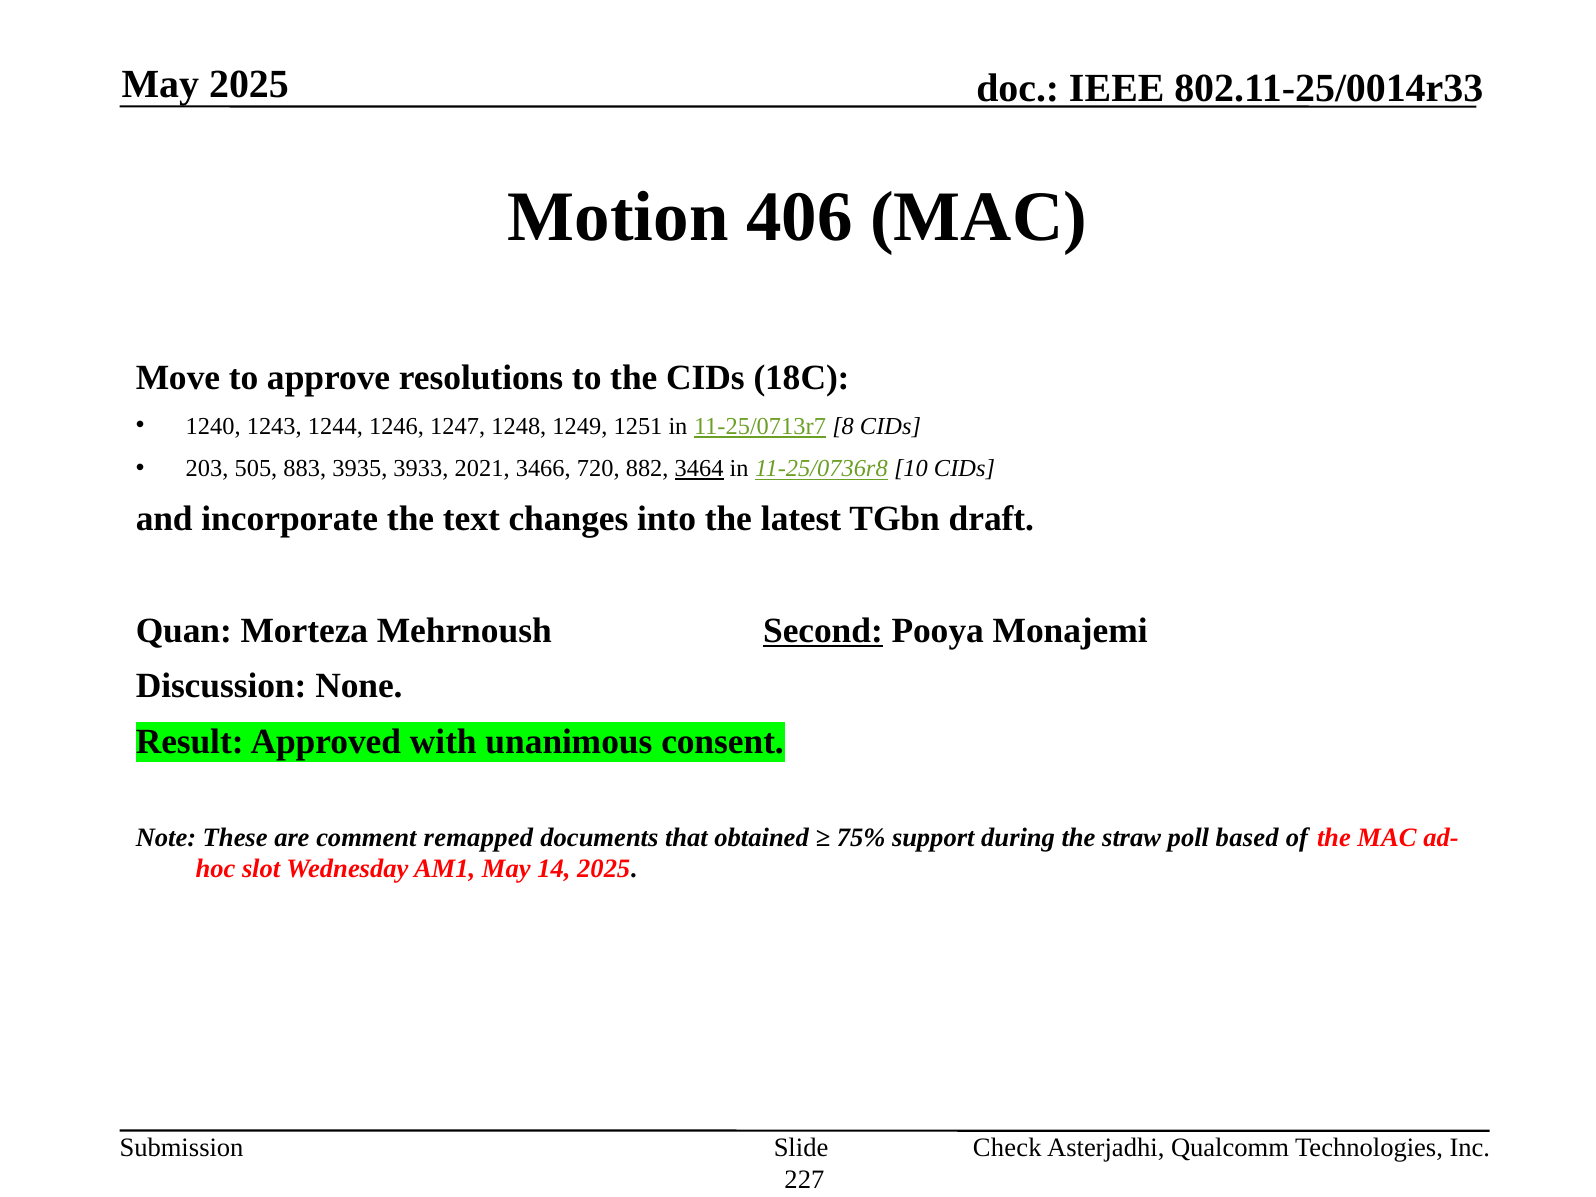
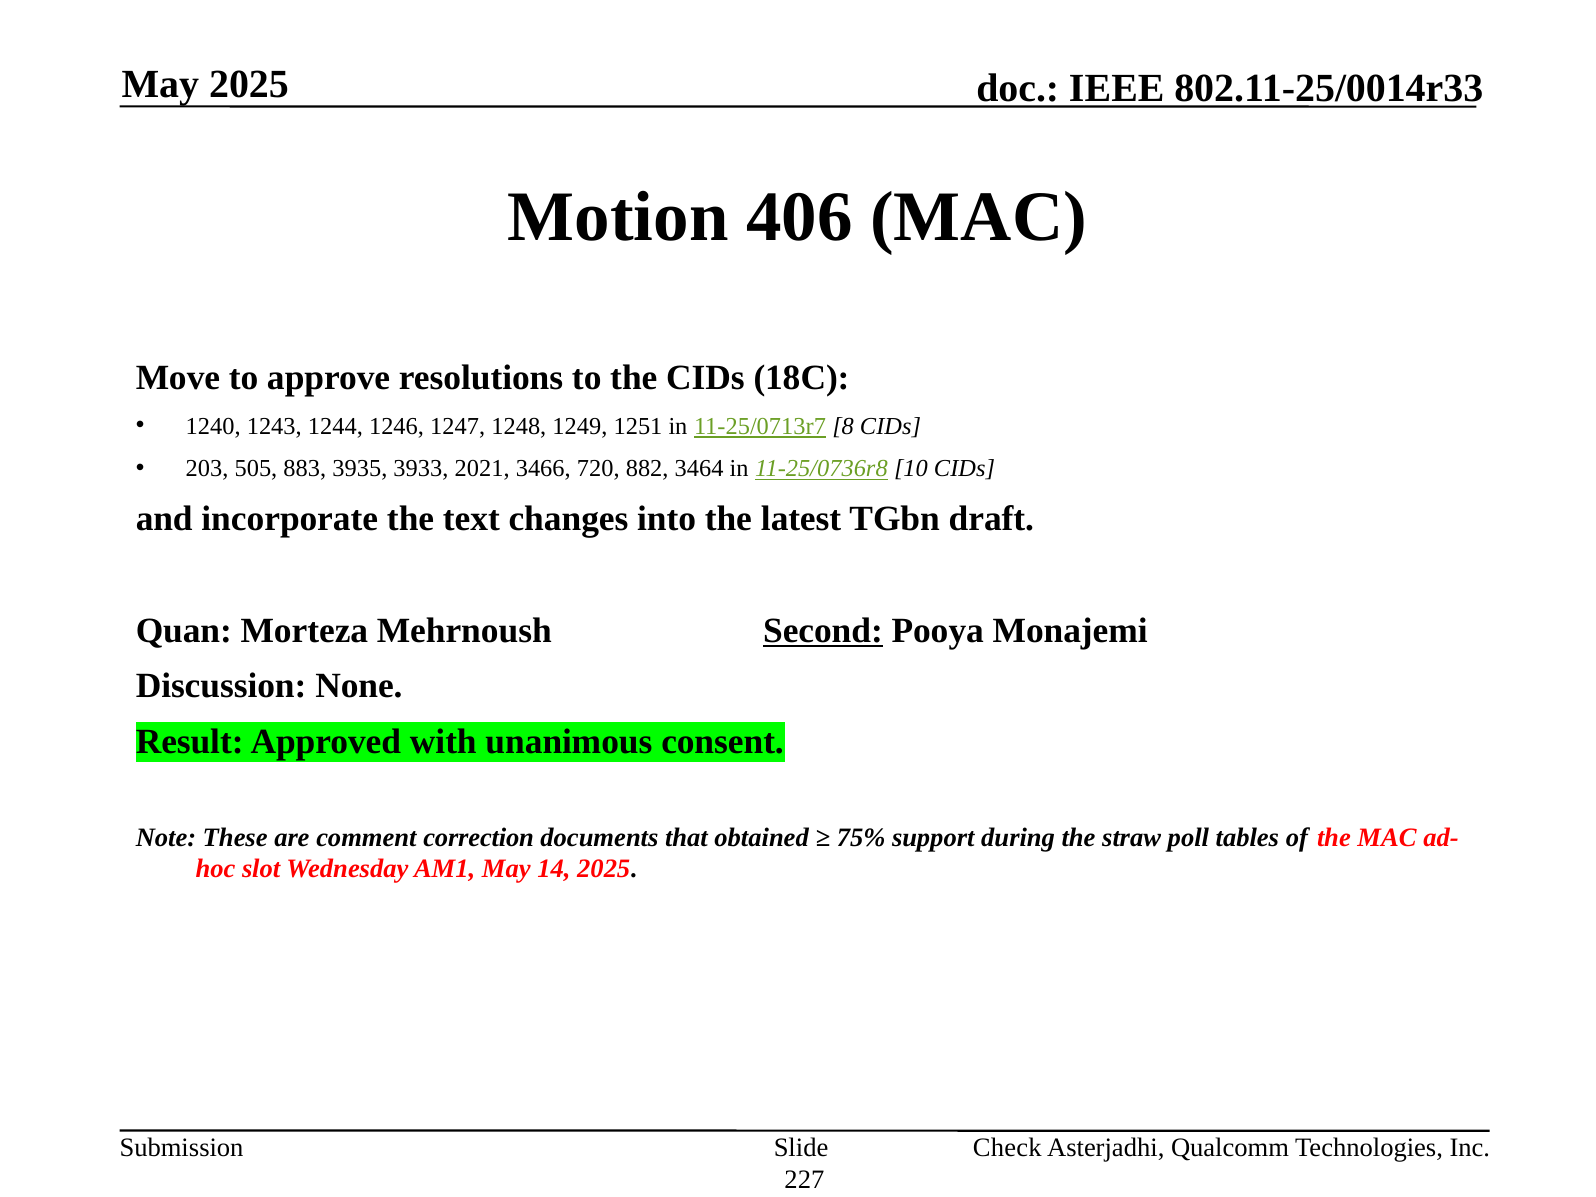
3464 underline: present -> none (699, 469)
remapped: remapped -> correction (479, 837)
based: based -> tables (1247, 837)
